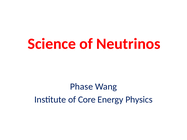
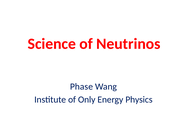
Core: Core -> Only (87, 100)
